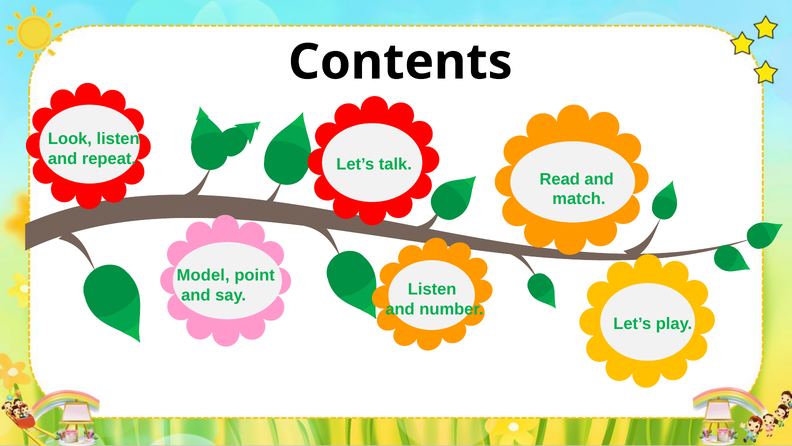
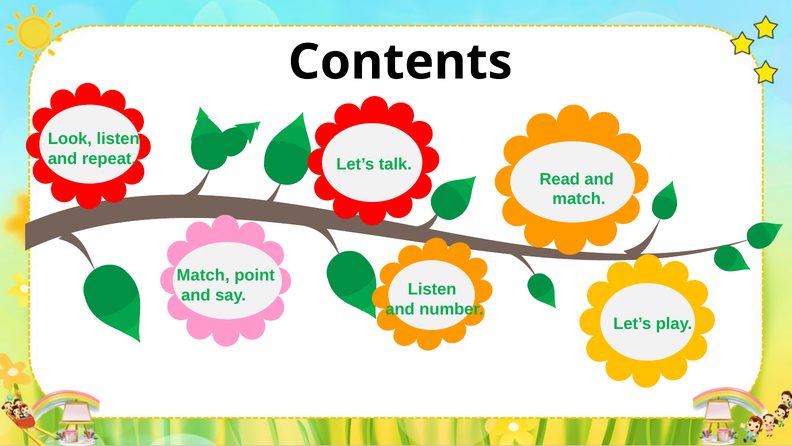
Model: Model -> Match (203, 275)
